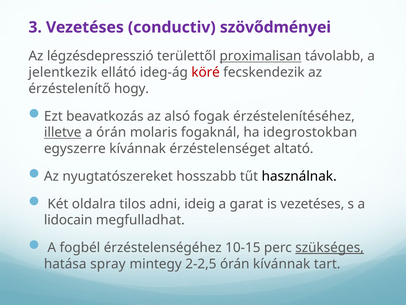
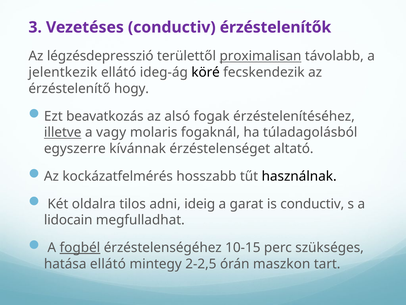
szövődményei: szövődményei -> érzéstelenítők (275, 27)
köré colour: red -> black (206, 72)
a órán: órán -> vagy (111, 132)
idegrostokban: idegrostokban -> túladagolásból (310, 132)
nyugtatószereket: nyugtatószereket -> kockázatfelmérés (118, 176)
is vezetéses: vezetéses -> conductiv (312, 204)
fogbél underline: none -> present (80, 247)
szükséges underline: present -> none (330, 247)
hatása spray: spray -> ellátó (108, 264)
órán kívánnak: kívánnak -> maszkon (282, 264)
